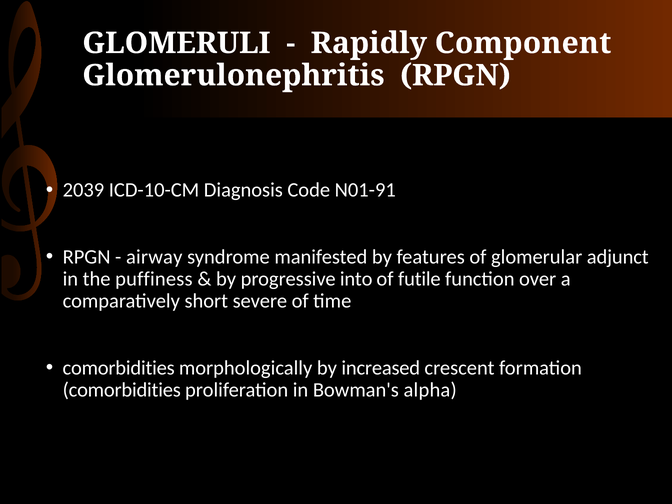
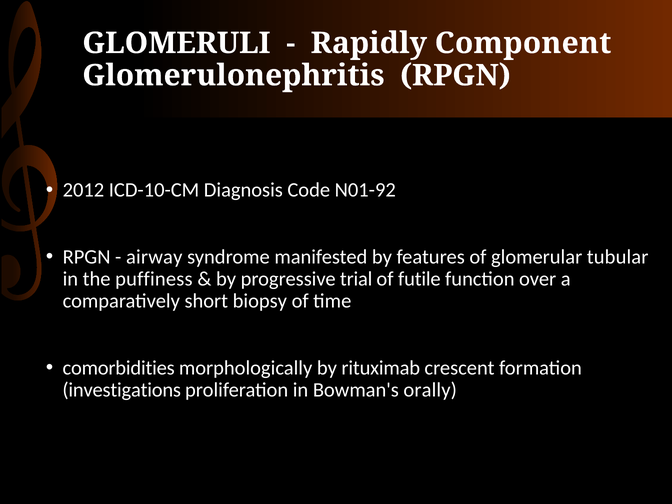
2039: 2039 -> 2012 (83, 190)
N01-91: N01-91 -> N01-92 (365, 190)
adjunct: adjunct -> tubular (618, 257)
into: into -> trial (356, 279)
severe: severe -> biopsy (260, 301)
increased: increased -> rituximab (381, 368)
comorbidities: comorbidities -> investigations (122, 390)
alpha: alpha -> orally (430, 390)
